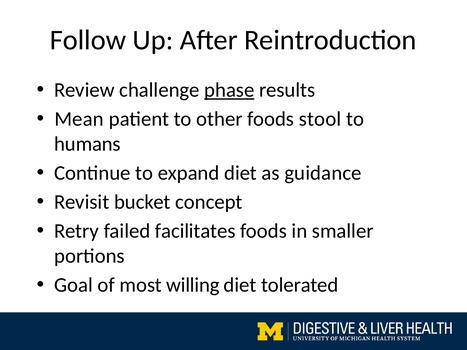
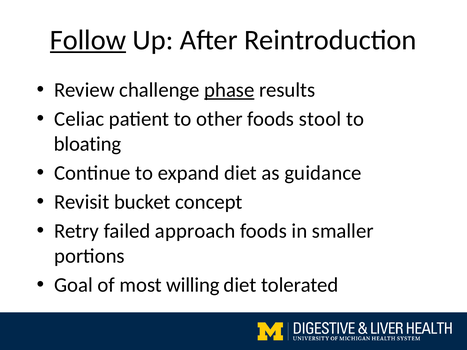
Follow underline: none -> present (88, 40)
Mean: Mean -> Celiac (79, 119)
humans: humans -> bloating (88, 144)
facilitates: facilitates -> approach (195, 231)
